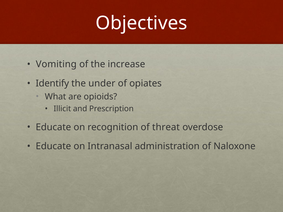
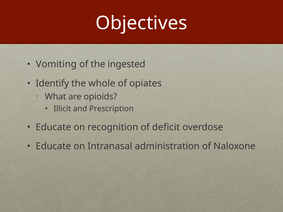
increase: increase -> ingested (127, 64)
under: under -> whole (102, 84)
threat: threat -> deficit (166, 127)
